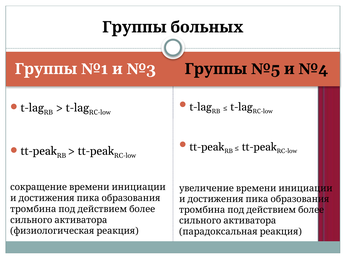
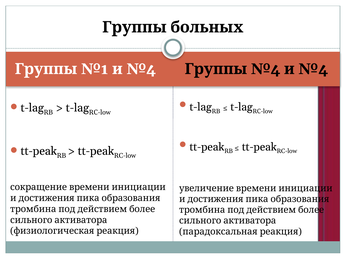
№1 №3: №3 -> №4 (141, 69)
и №5: №5 -> №4 (266, 69)
